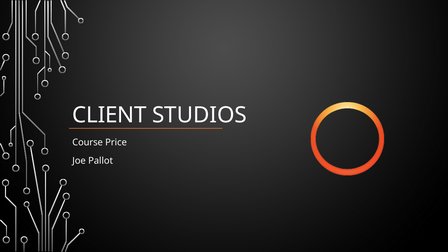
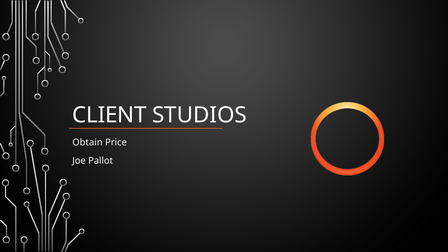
Course: Course -> Obtain (87, 143)
